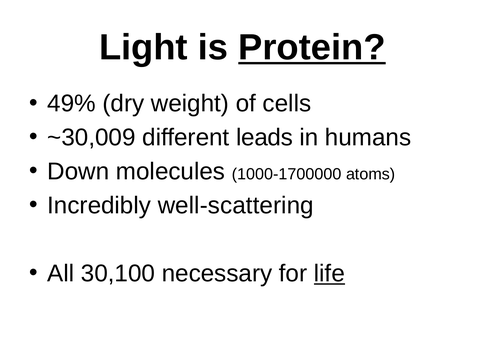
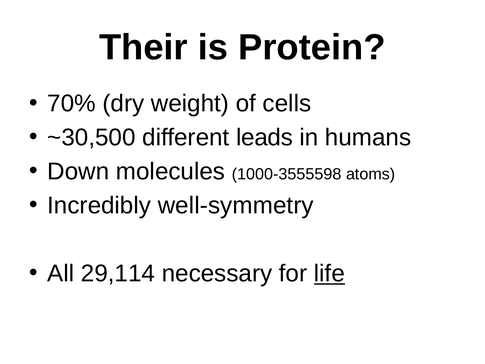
Light: Light -> Their (143, 47)
Protein underline: present -> none (312, 47)
49%: 49% -> 70% (72, 104)
~30,009: ~30,009 -> ~30,500 (91, 137)
1000-1700000: 1000-1700000 -> 1000-3555598 (287, 174)
well-scattering: well-scattering -> well-symmetry (236, 205)
30,100: 30,100 -> 29,114 (118, 273)
